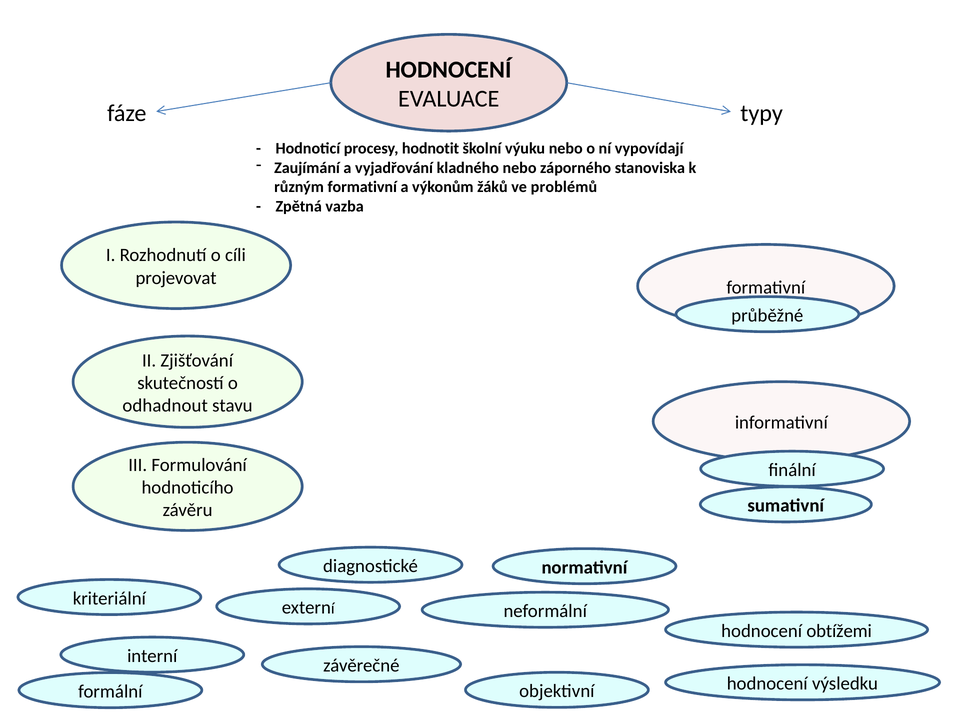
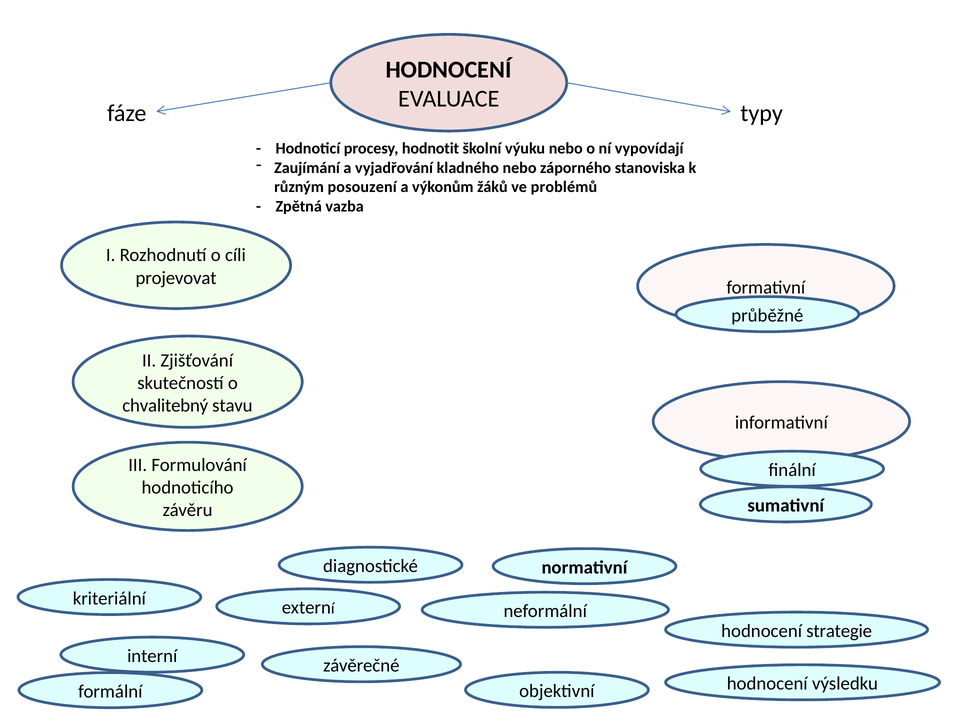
různým formativní: formativní -> posouzení (362, 187)
odhadnout: odhadnout -> chvalitebný (165, 405)
obtížemi: obtížemi -> strategie (839, 630)
